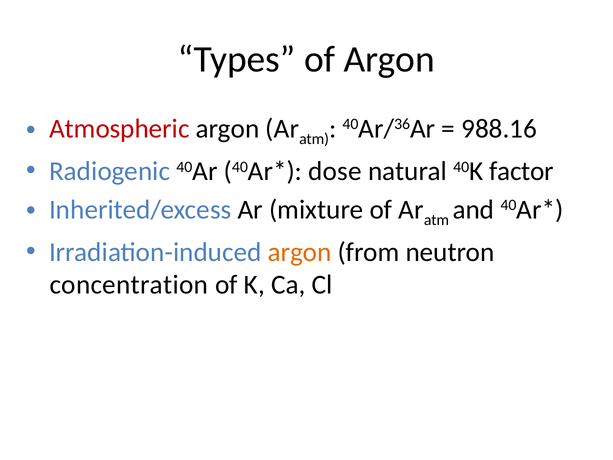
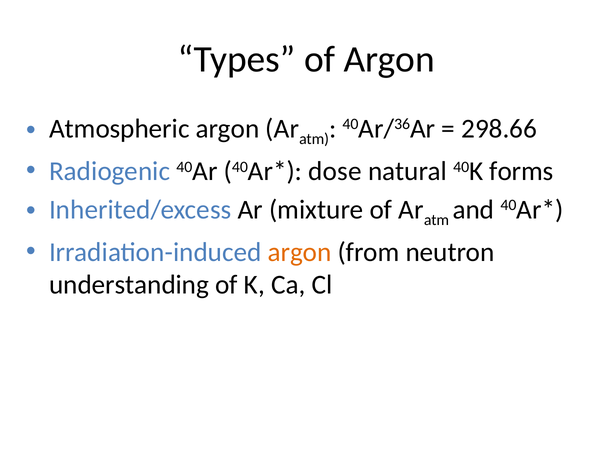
Atmospheric colour: red -> black (119, 129)
988.16: 988.16 -> 298.66 (499, 129)
factor: factor -> forms (522, 171)
concentration: concentration -> understanding (129, 285)
